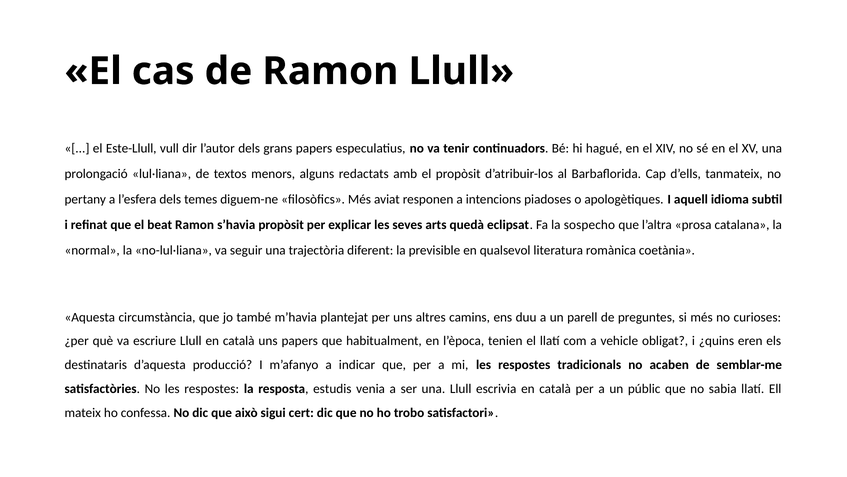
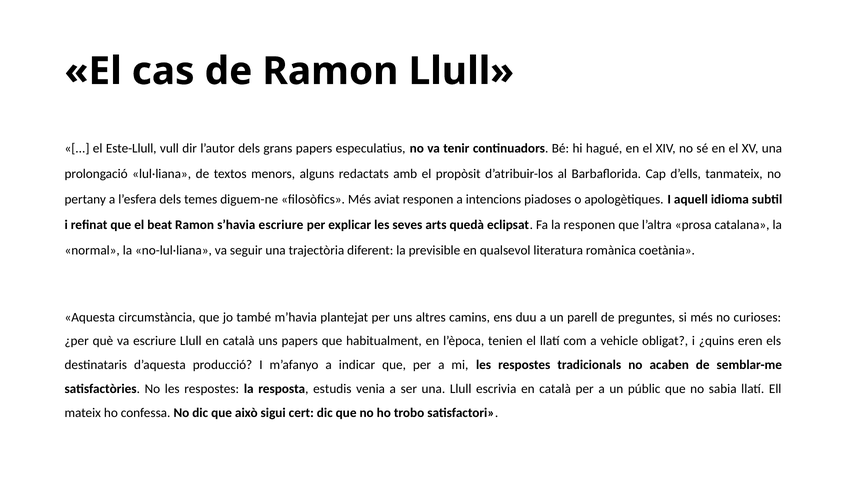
s’havia propòsit: propòsit -> escriure (281, 225)
la sospecho: sospecho -> responen (589, 225)
